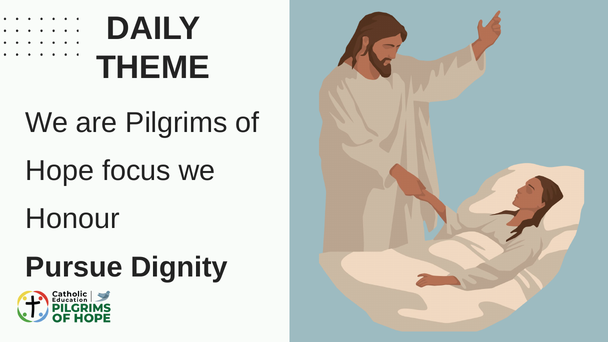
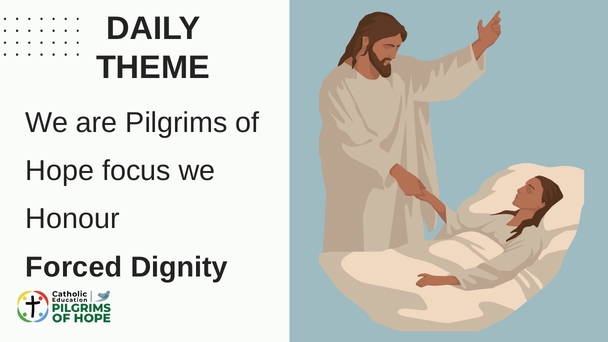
Pursue: Pursue -> Forced (74, 267)
